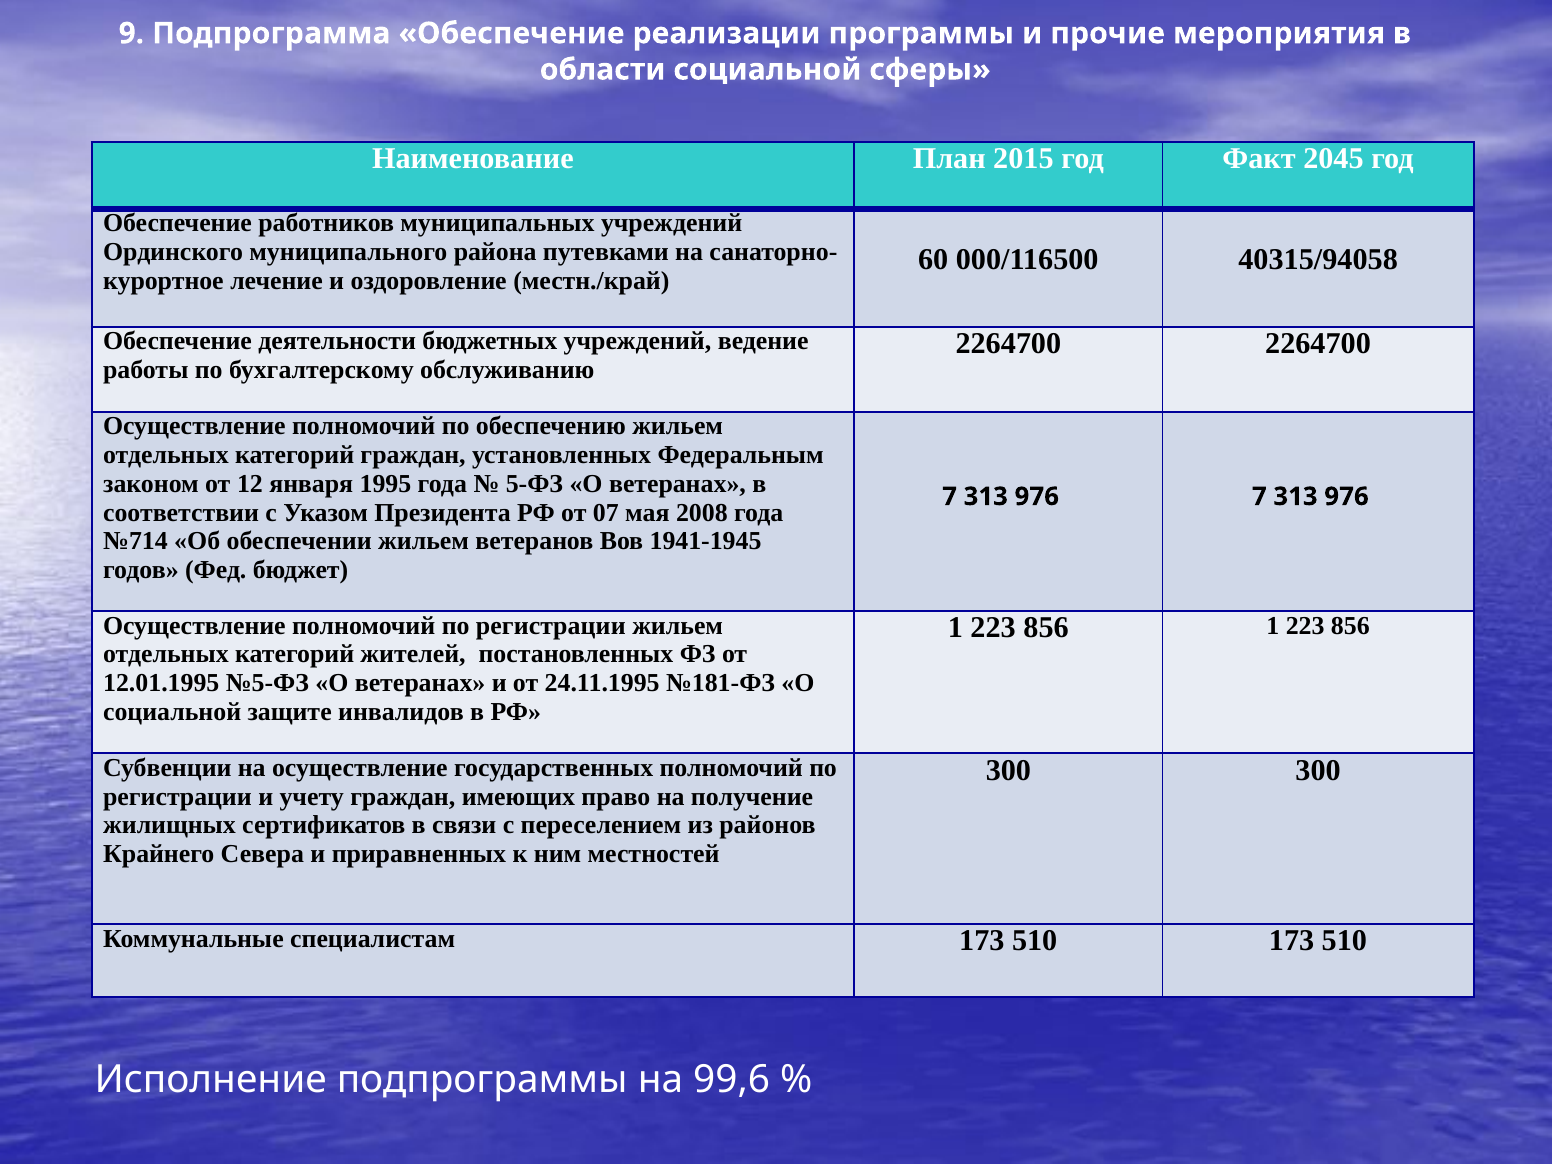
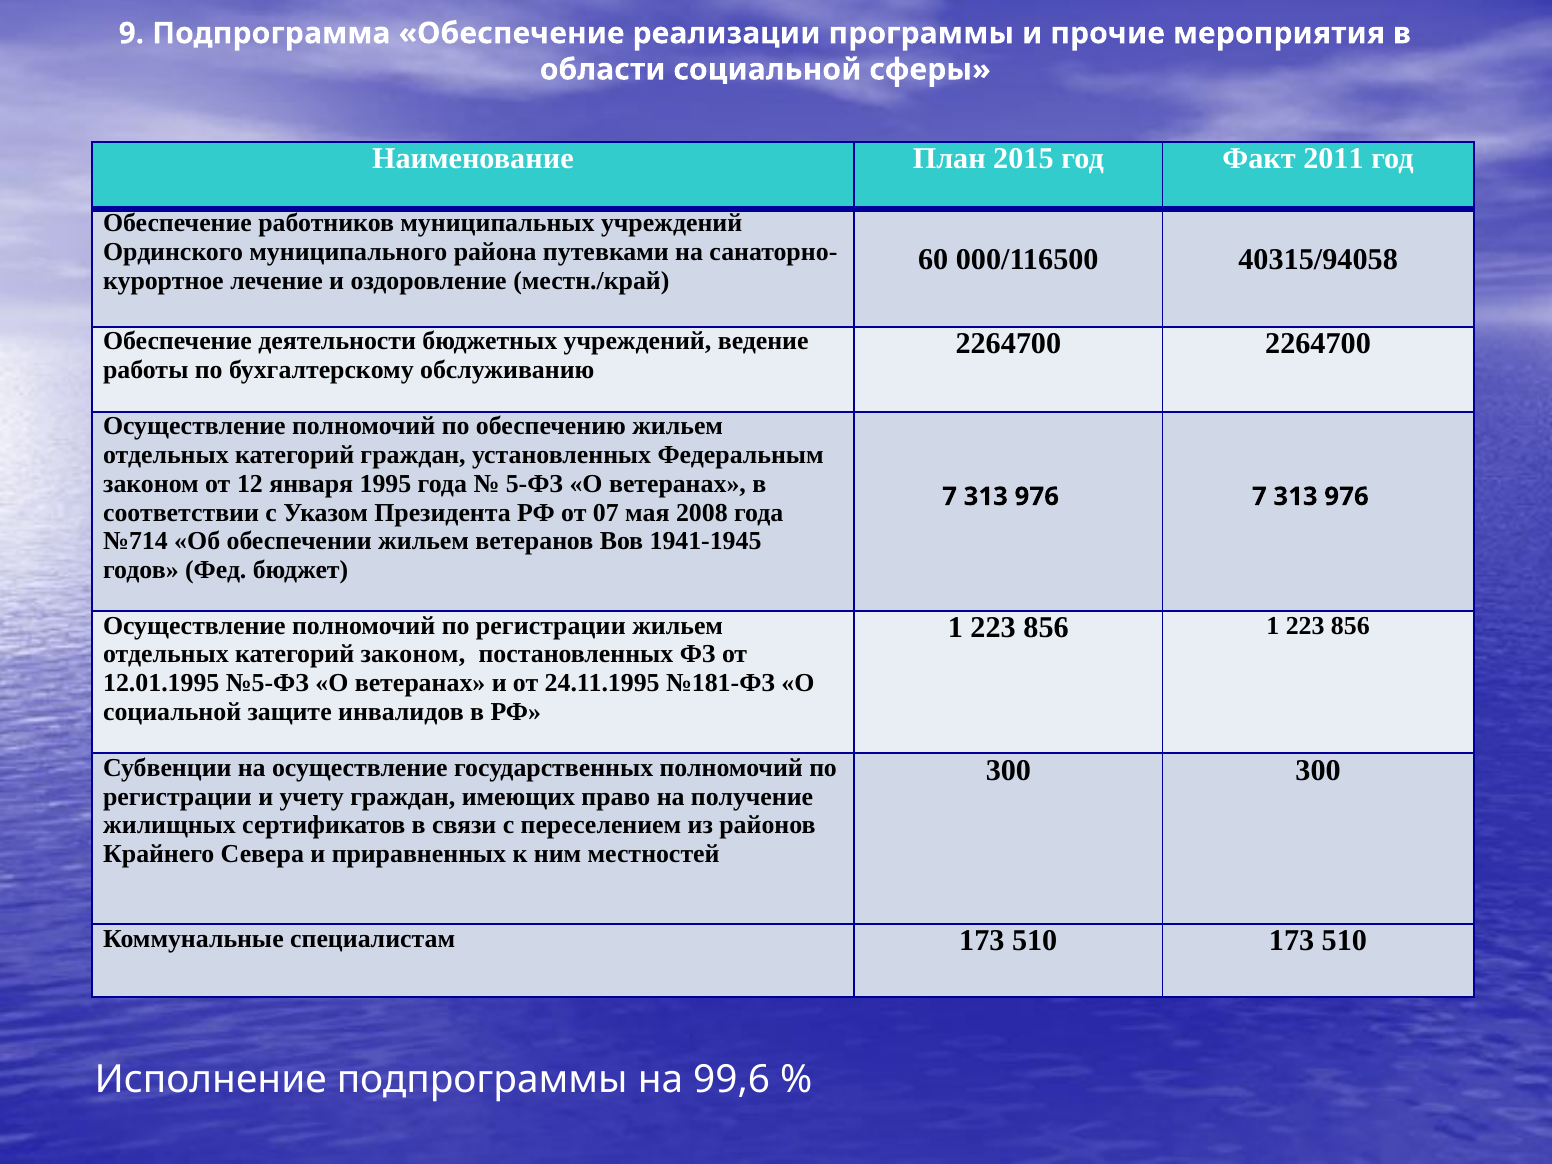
2045: 2045 -> 2011 (1333, 159)
категорий жителей: жителей -> законом (413, 654)
